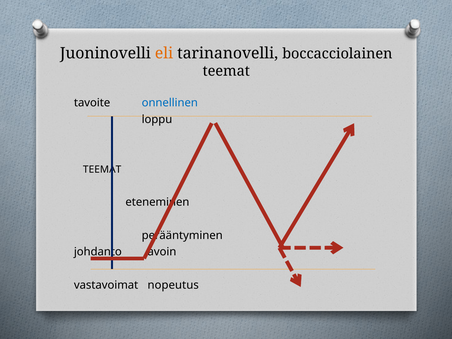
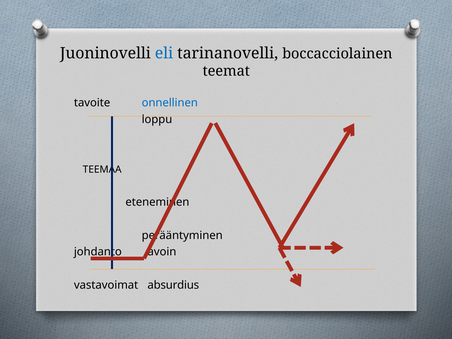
eli colour: orange -> blue (164, 53)
TEEMAT: TEEMAT -> TEEMAA (102, 169)
nopeutus: nopeutus -> absurdius (173, 285)
